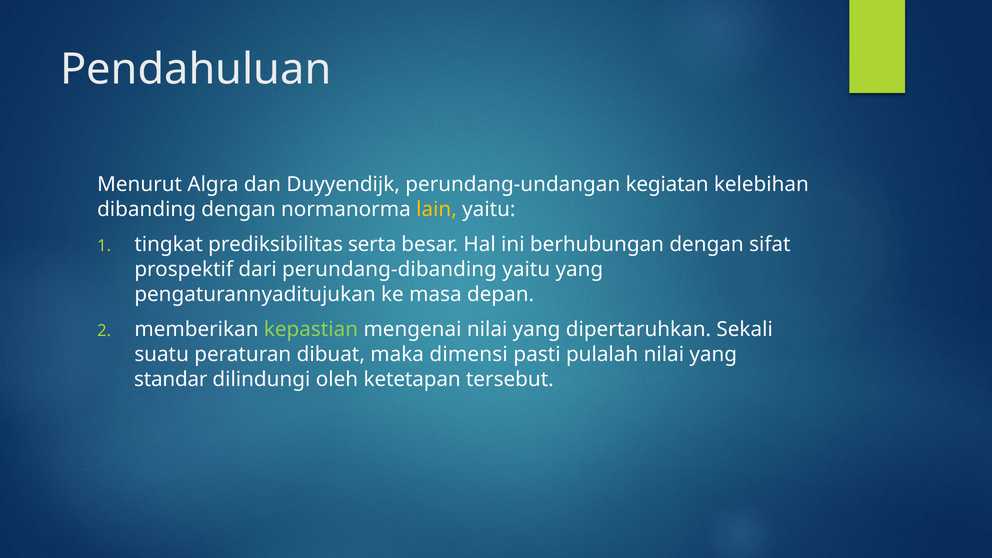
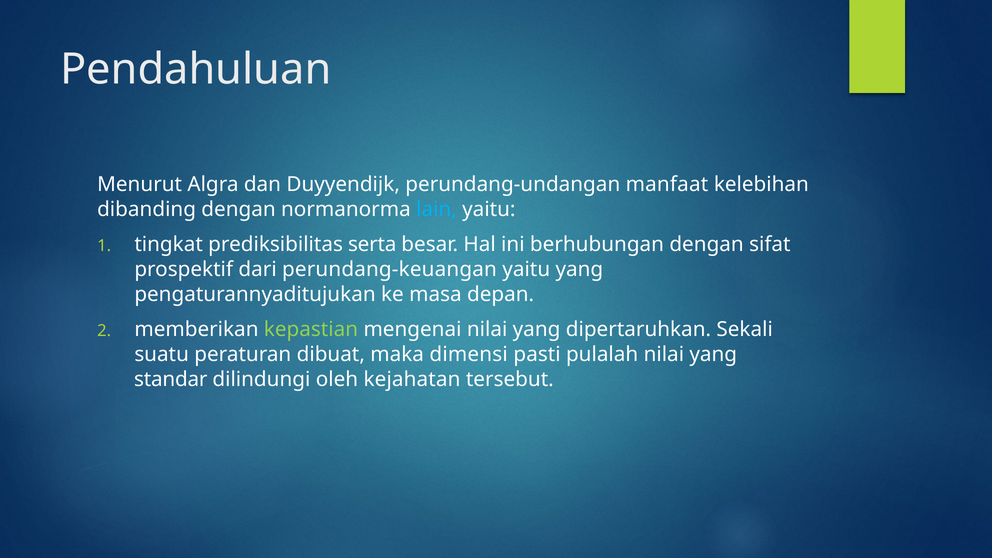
kegiatan: kegiatan -> manfaat (667, 185)
lain colour: yellow -> light blue (436, 209)
perundang-dibanding: perundang-dibanding -> perundang-keuangan (389, 270)
ketetapan: ketetapan -> kejahatan (412, 379)
